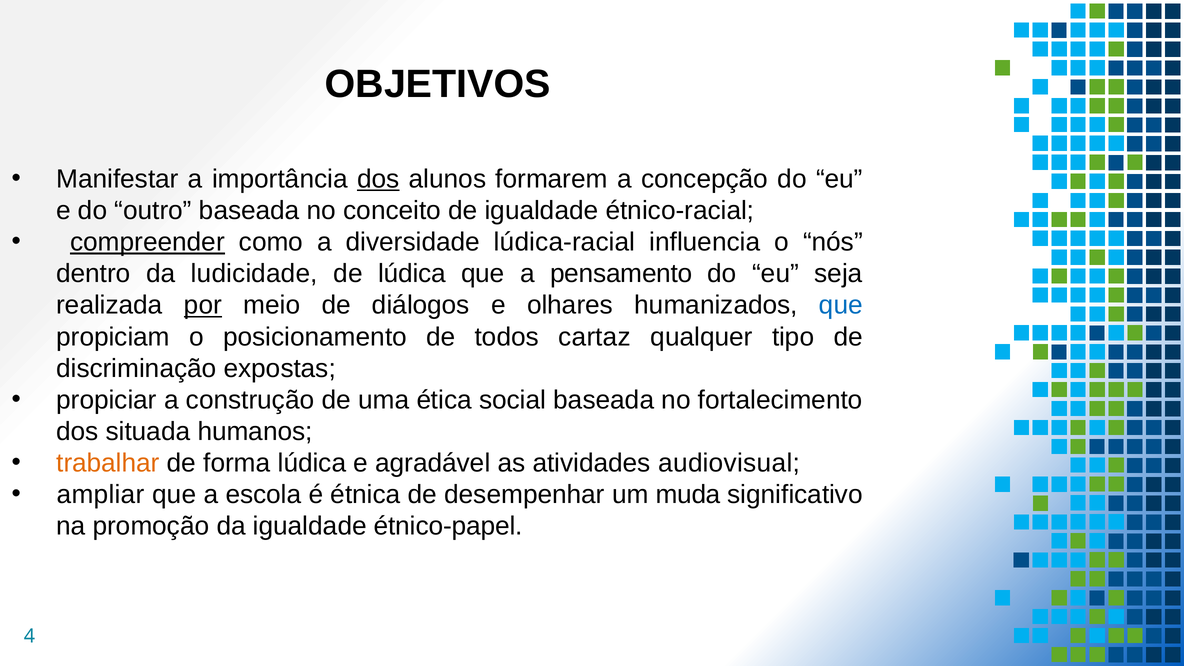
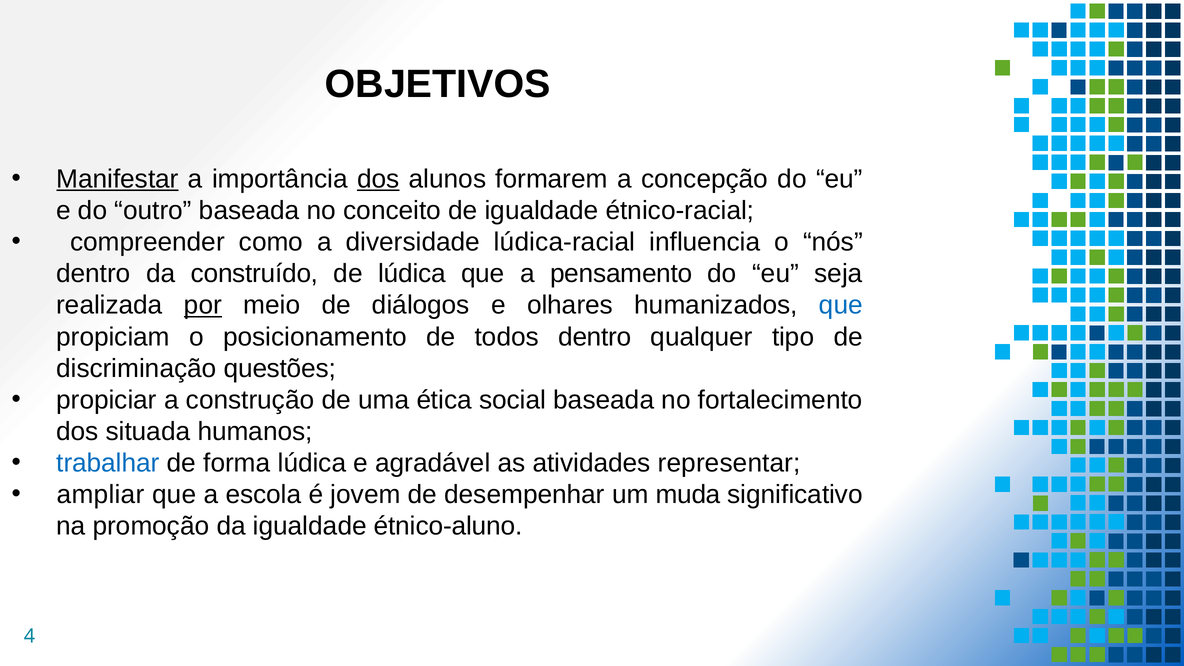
Manifestar underline: none -> present (117, 179)
compreender underline: present -> none (148, 242)
ludicidade: ludicidade -> construído (254, 274)
todos cartaz: cartaz -> dentro (595, 337)
expostas: expostas -> questões (280, 368)
trabalhar colour: orange -> blue (108, 463)
audiovisual: audiovisual -> representar (729, 463)
étnica: étnica -> jovem (366, 495)
étnico-papel: étnico-papel -> étnico-aluno (448, 526)
